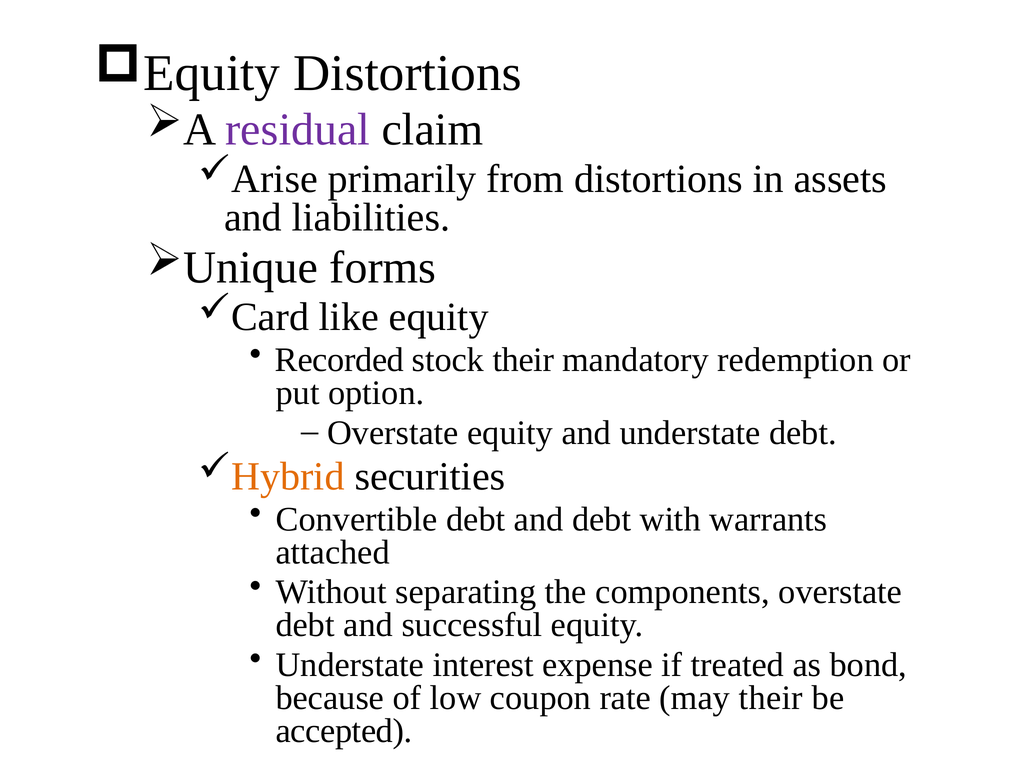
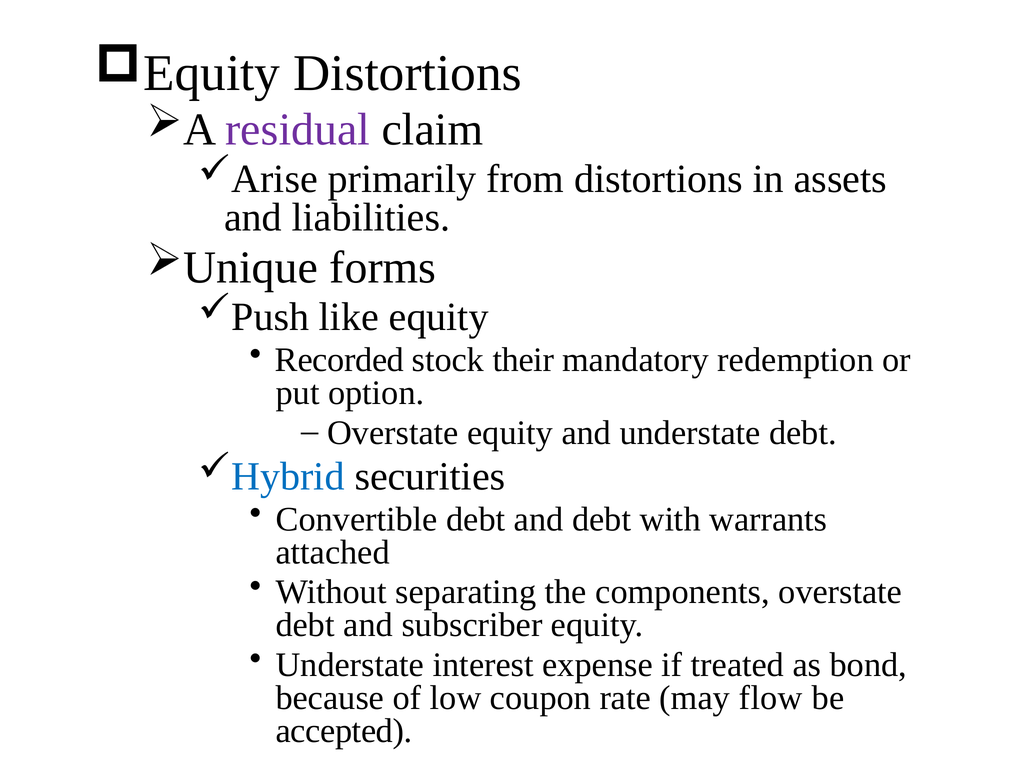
Card: Card -> Push (270, 317)
Hybrid colour: orange -> blue (288, 476)
successful: successful -> subscriber (472, 625)
may their: their -> flow (771, 697)
